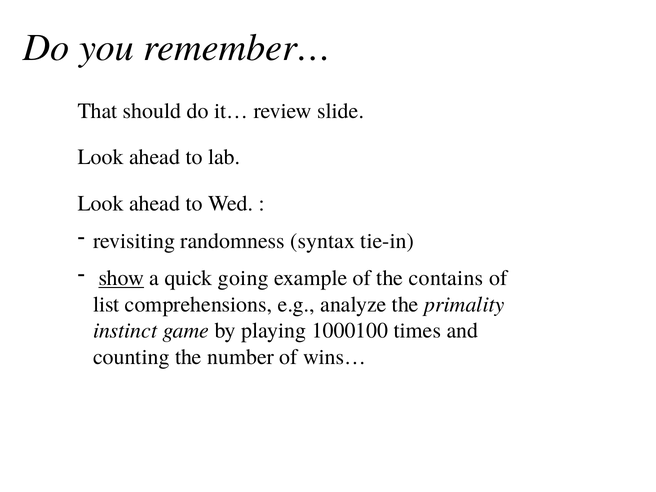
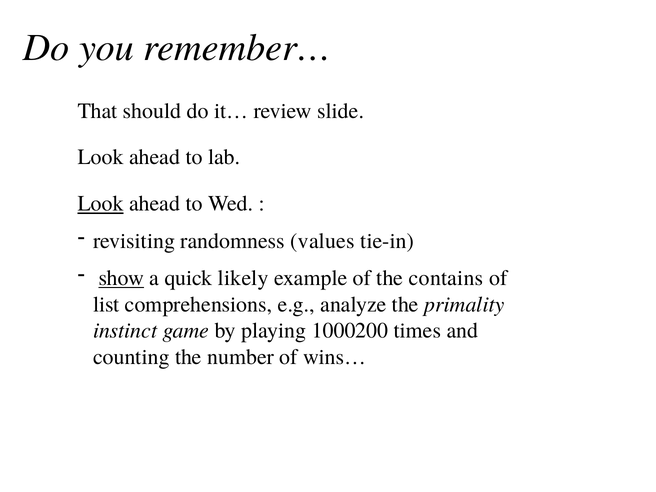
Look underline: none -> present (101, 204)
syntax: syntax -> values (323, 241)
going: going -> likely (243, 278)
1000100: 1000100 -> 1000200 (350, 331)
